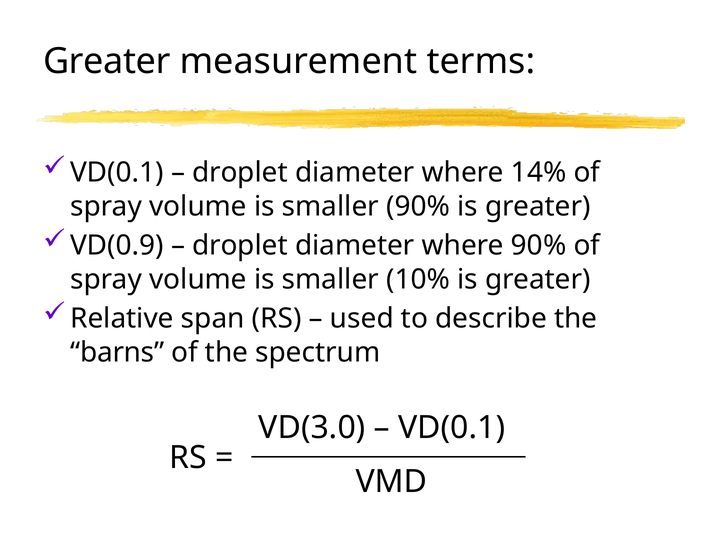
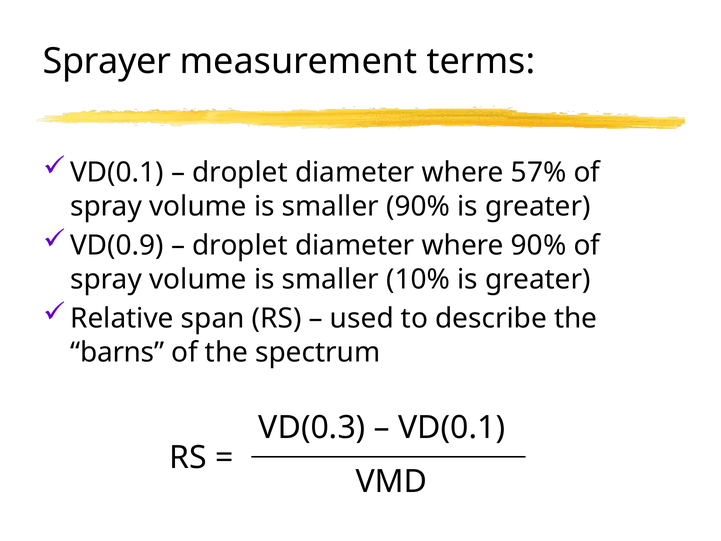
Greater: Greater -> Sprayer (107, 61)
14%: 14% -> 57% (539, 173)
VD(3.0: VD(3.0 -> VD(0.3 (312, 428)
